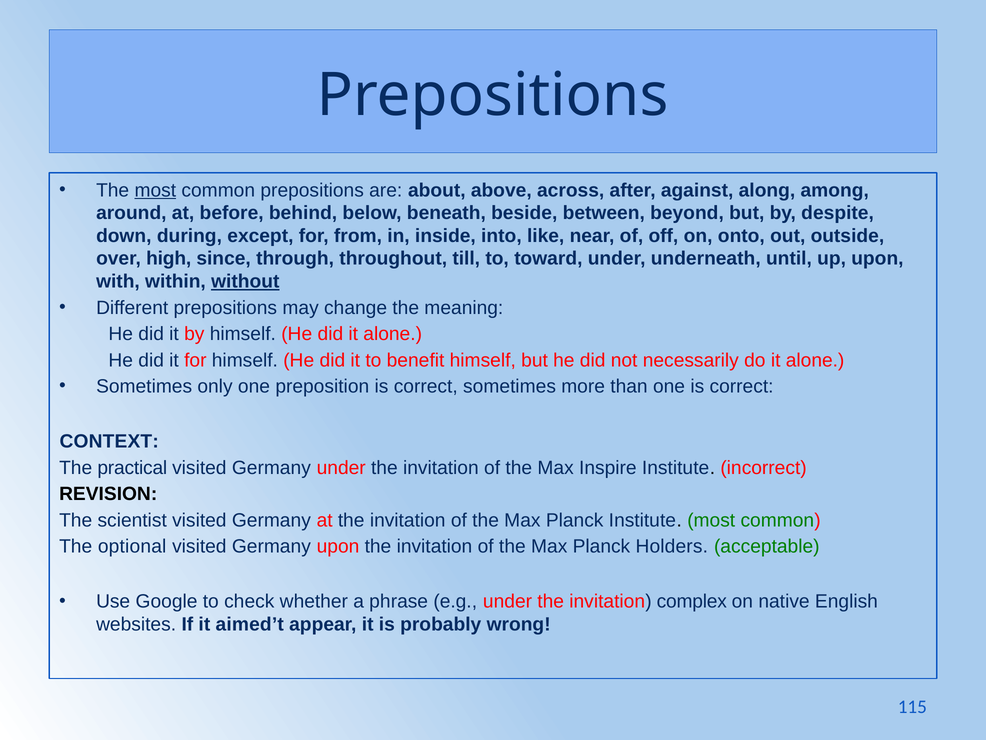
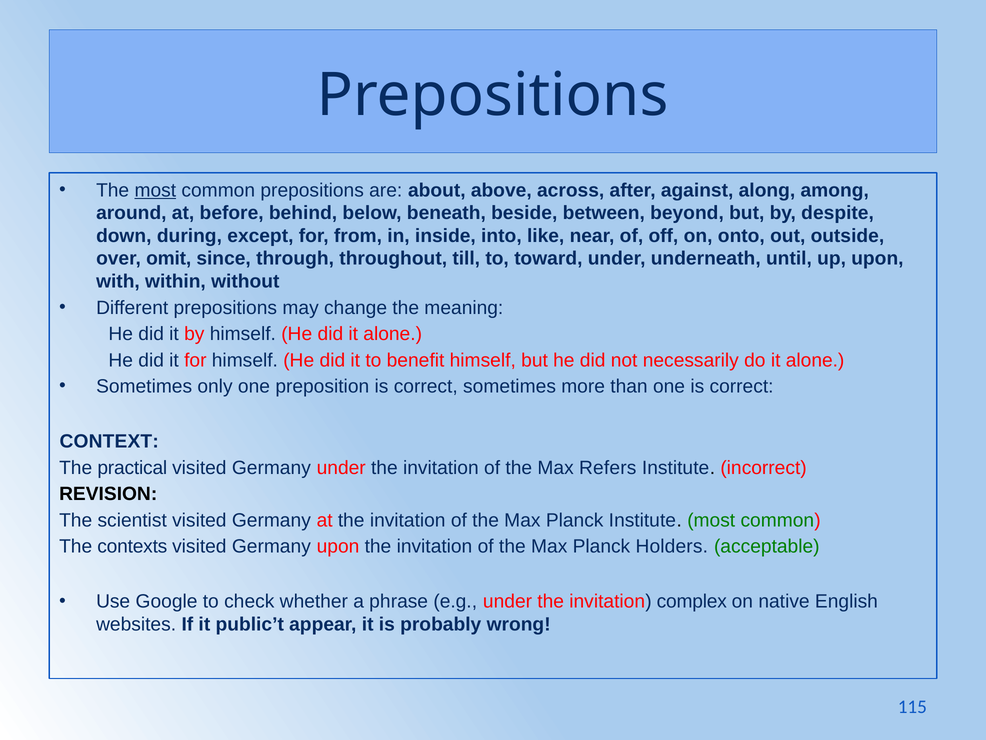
high: high -> omit (169, 258)
without underline: present -> none (245, 281)
Inspire: Inspire -> Refers (608, 467)
optional: optional -> contexts (132, 546)
aimed’t: aimed’t -> public’t (250, 624)
